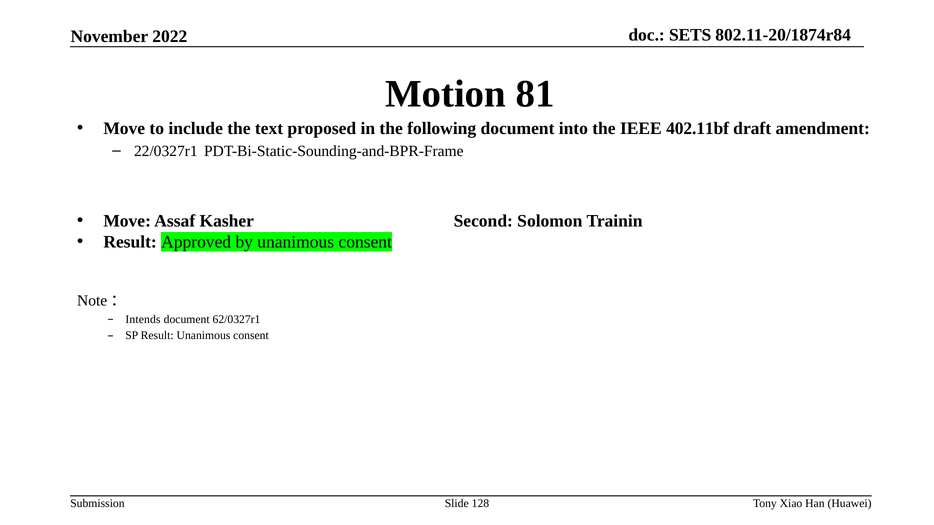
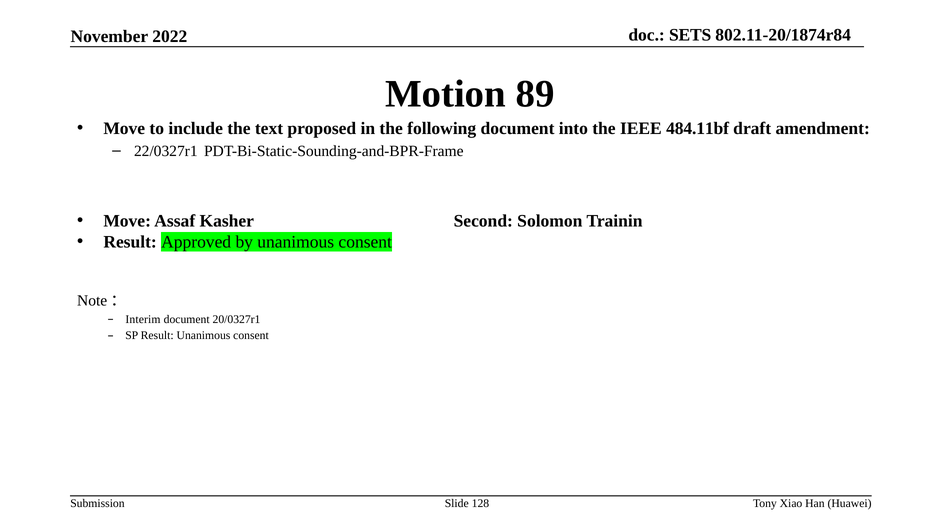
81: 81 -> 89 (535, 94)
402.11bf: 402.11bf -> 484.11bf (698, 129)
Intends: Intends -> Interim (143, 319)
62/0327r1: 62/0327r1 -> 20/0327r1 (237, 319)
